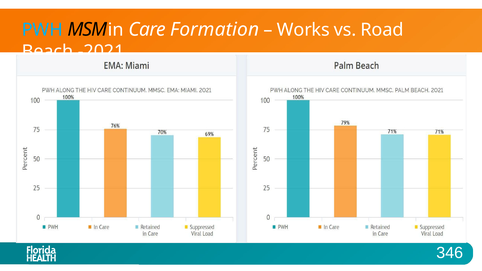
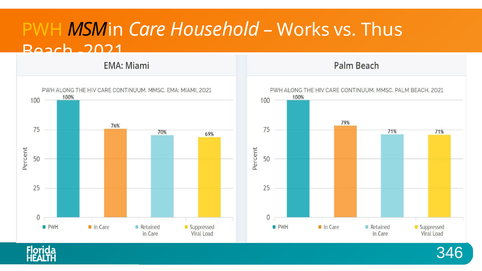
PWH colour: light blue -> yellow (42, 30)
Formation: Formation -> Household (215, 29)
Road: Road -> Thus (382, 30)
